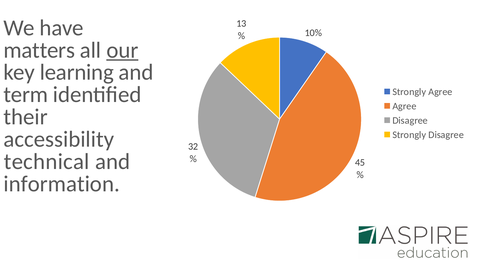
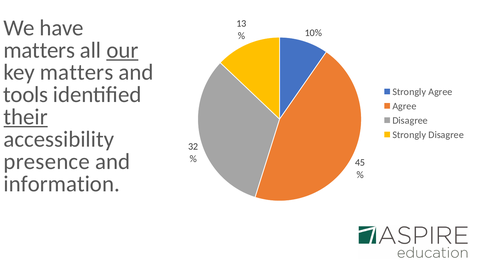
key learning: learning -> matters (77, 72)
term: term -> tools (26, 95)
their underline: none -> present (26, 117)
technical: technical -> presence (47, 161)
